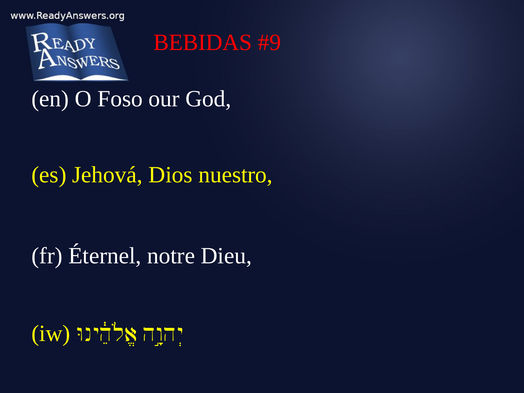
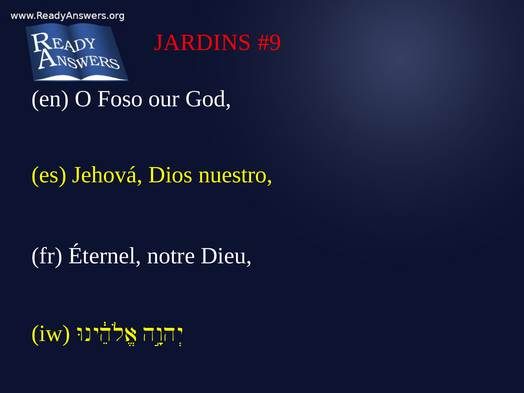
BEBIDAS: BEBIDAS -> JARDINS (203, 43)
